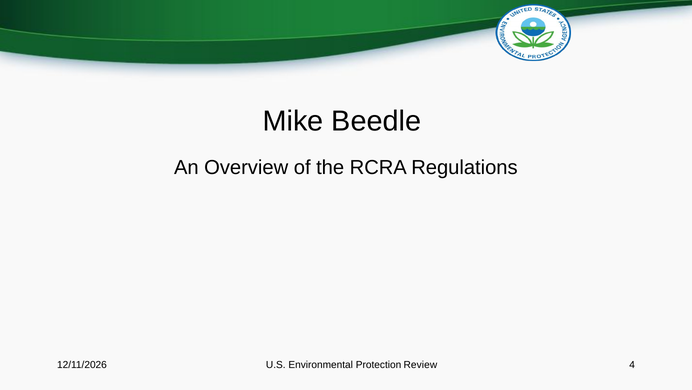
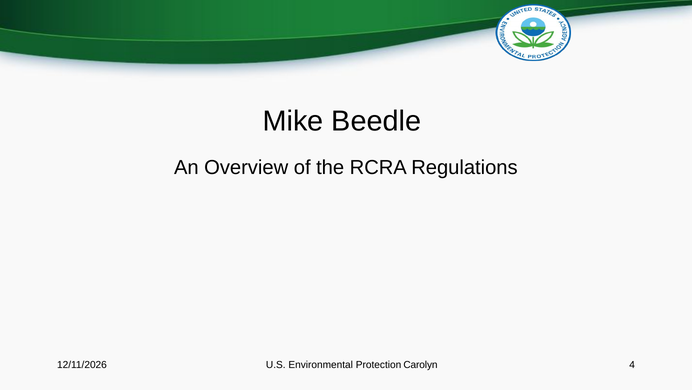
Review: Review -> Carolyn (420, 364)
